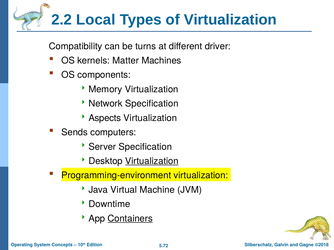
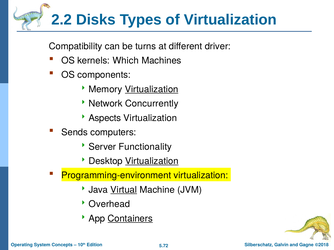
Local: Local -> Disks (96, 20)
Matter: Matter -> Which (126, 61)
Virtualization underline: none -> present (152, 89)
Network Specification: Specification -> Concurrently (152, 104)
Server Specification: Specification -> Functionality (145, 147)
Virtual underline: none -> present (124, 190)
Downtime: Downtime -> Overhead (109, 205)
